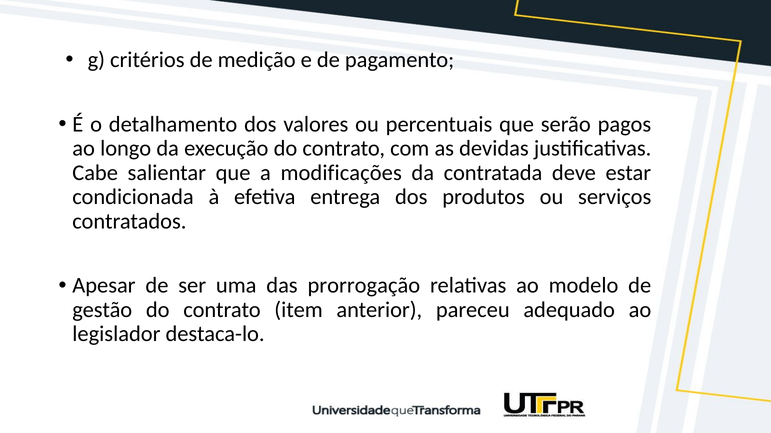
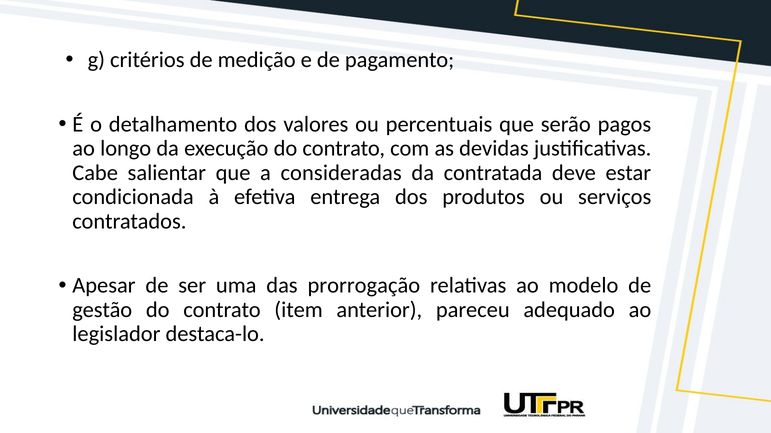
modificações: modificações -> consideradas (341, 173)
